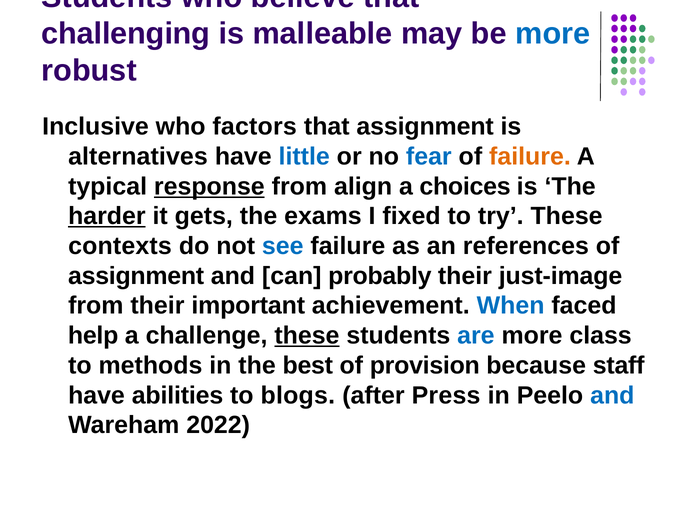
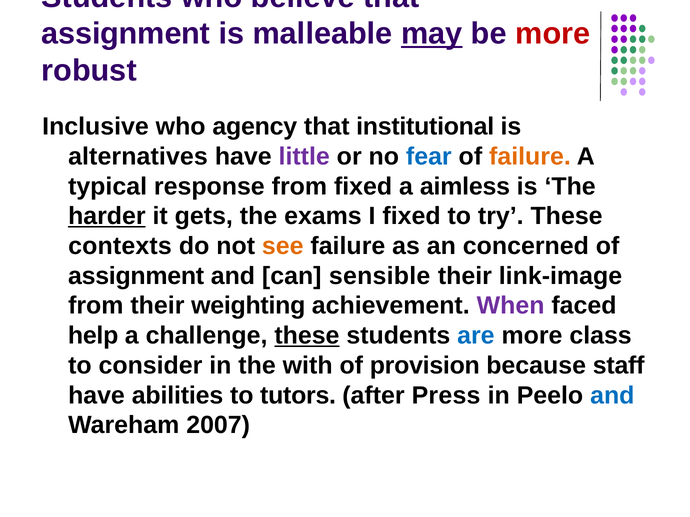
challenging: challenging -> assignment (126, 34)
may underline: none -> present (432, 34)
more colour: blue -> red (553, 34)
factors: factors -> agency (255, 127)
that assignment: assignment -> institutional (425, 127)
little colour: blue -> purple (304, 157)
response underline: present -> none (209, 187)
from align: align -> fixed (363, 187)
choices: choices -> aimless (465, 187)
see colour: blue -> orange (283, 246)
references: references -> concerned (526, 246)
probably: probably -> sensible (380, 276)
just-image: just-image -> link-image (560, 276)
important: important -> weighting (248, 306)
When colour: blue -> purple (511, 306)
methods: methods -> consider (150, 366)
best: best -> with (308, 366)
blogs: blogs -> tutors (298, 396)
2022: 2022 -> 2007 (218, 426)
